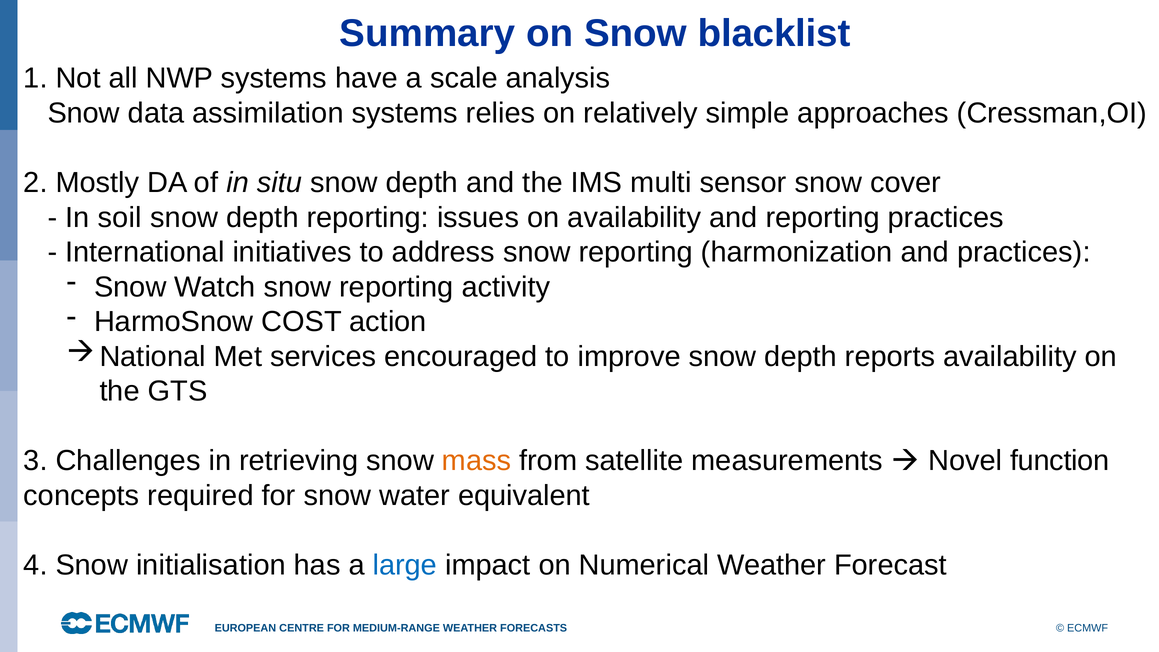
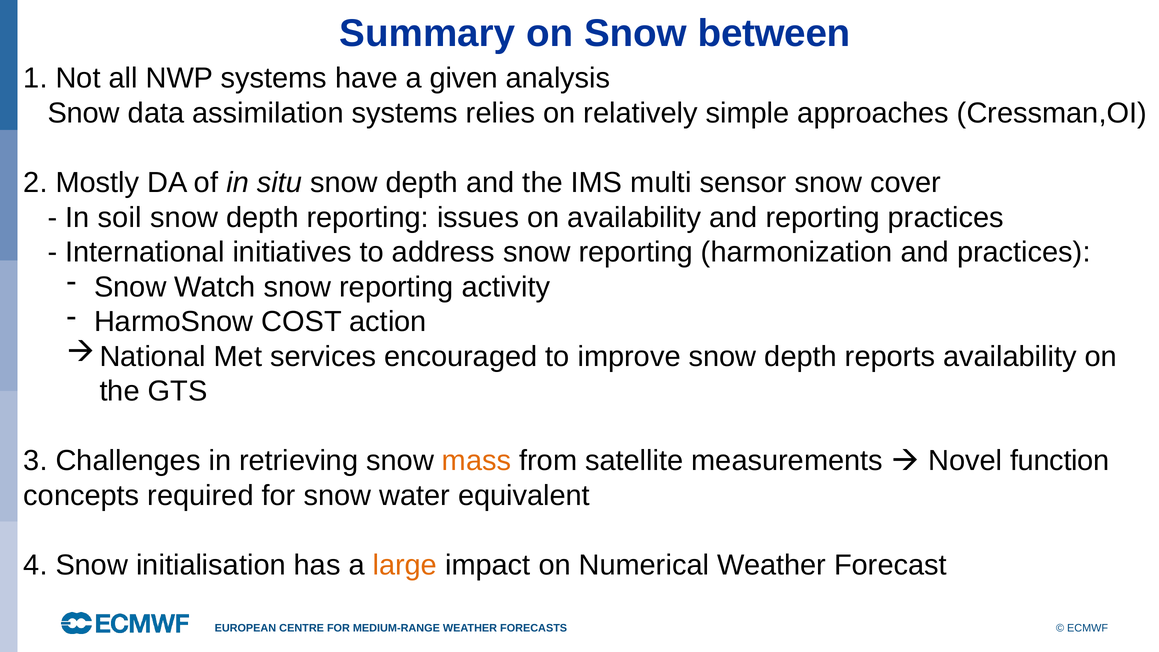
blacklist: blacklist -> between (774, 34)
scale: scale -> given (464, 78)
large colour: blue -> orange (405, 565)
